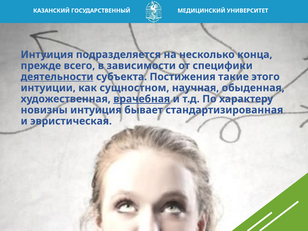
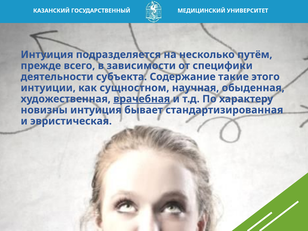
конца: конца -> путём (255, 55)
деятельности underline: present -> none (57, 77)
Постижения: Постижения -> Содержание (183, 77)
